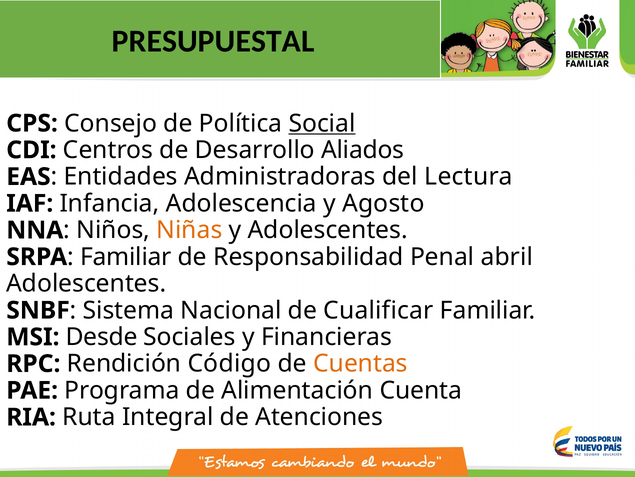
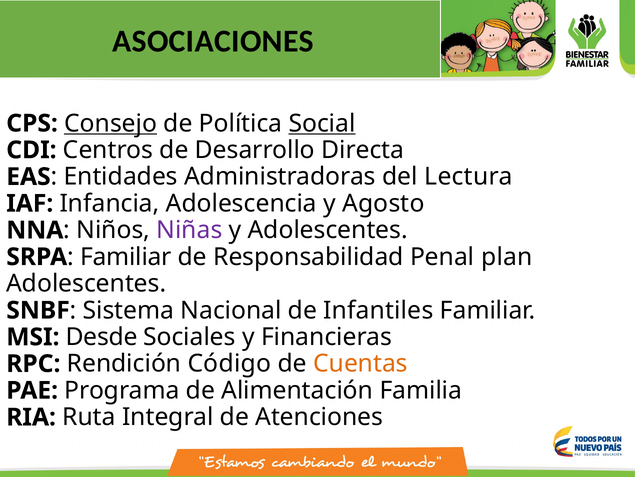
PRESUPUESTAL: PRESUPUESTAL -> ASOCIACIONES (213, 41)
Consejo underline: none -> present (111, 123)
Aliados: Aliados -> Directa (363, 150)
Niñas colour: orange -> purple (189, 230)
abril: abril -> plan (507, 257)
Cualificar: Cualificar -> Infantiles (378, 310)
Cuenta: Cuenta -> Familia (421, 390)
